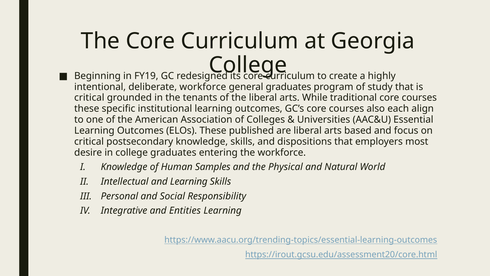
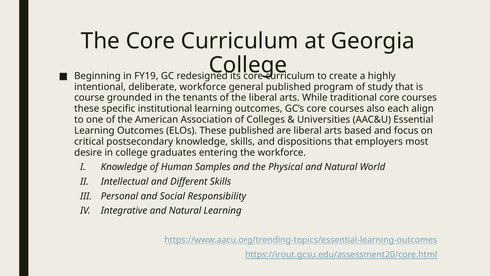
general graduates: graduates -> published (288, 87)
critical: critical -> course (89, 98)
and Learning: Learning -> Different (189, 181)
Integrative and Entities: Entities -> Natural (185, 210)
